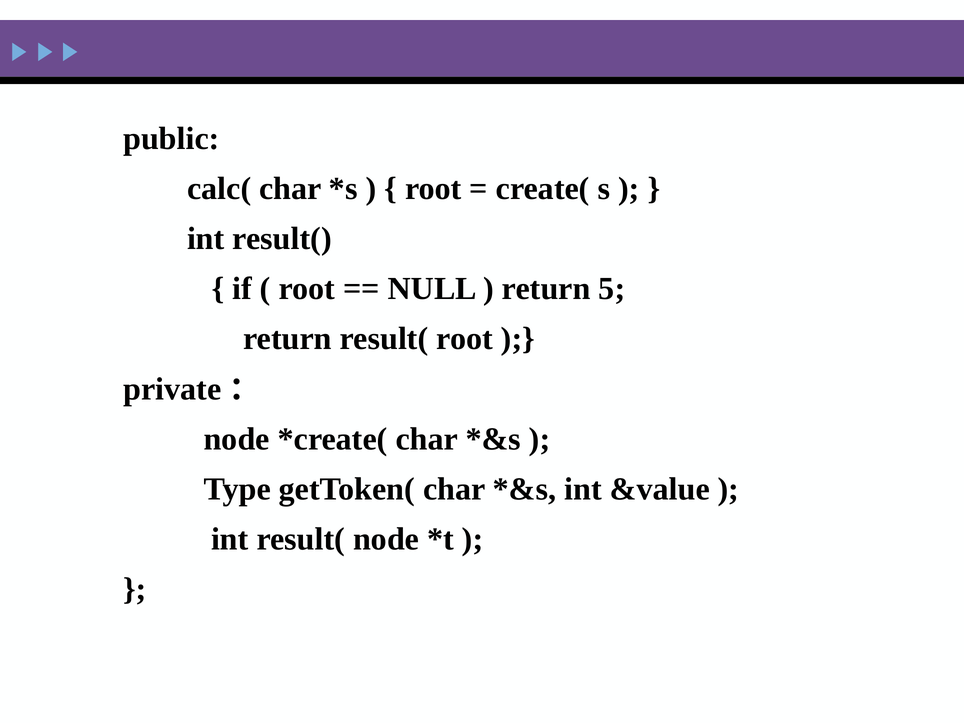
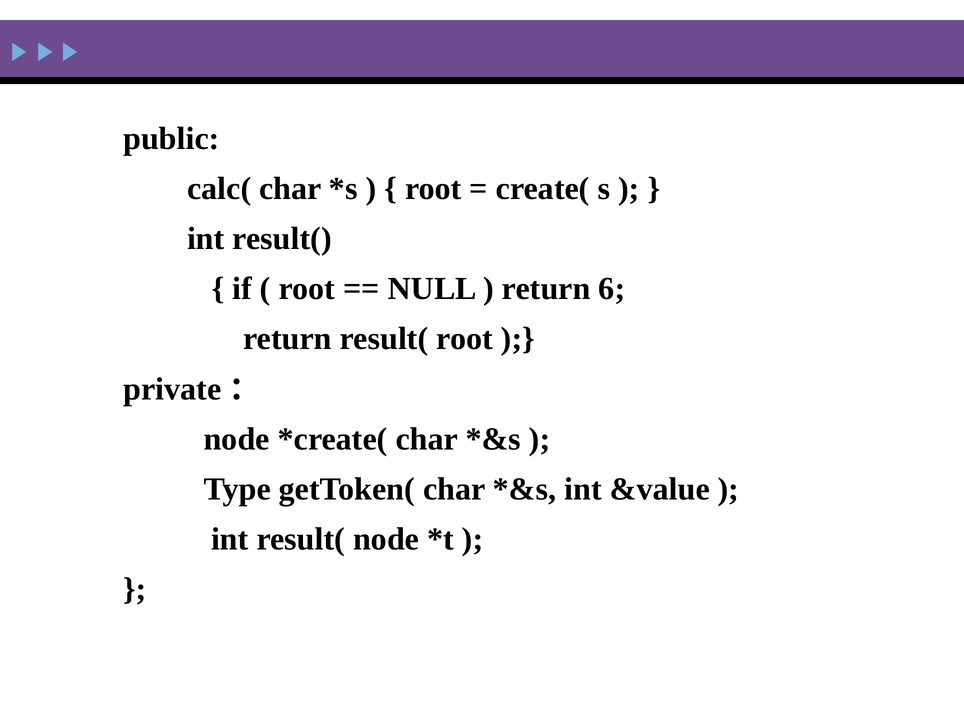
5: 5 -> 6 (612, 289)
